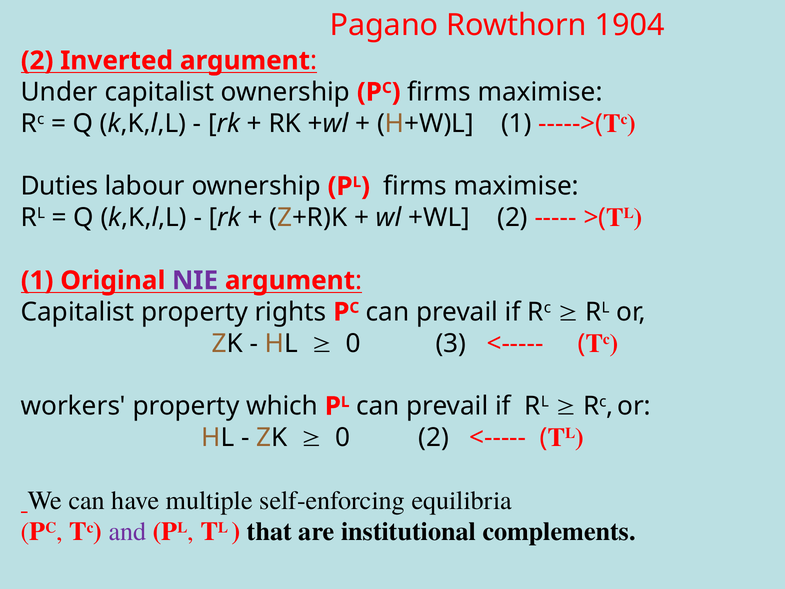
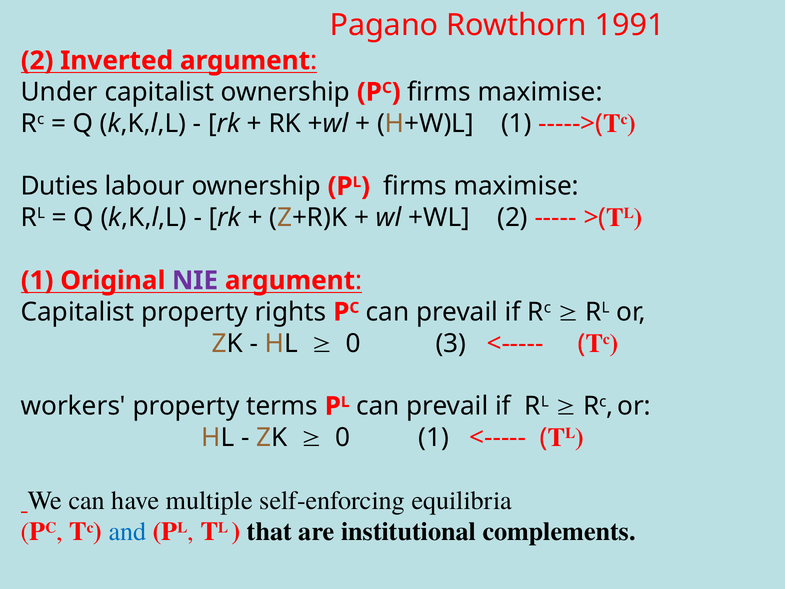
1904: 1904 -> 1991 (630, 25)
which: which -> terms (282, 406)
0 2: 2 -> 1 (434, 437)
and colour: purple -> blue (127, 532)
